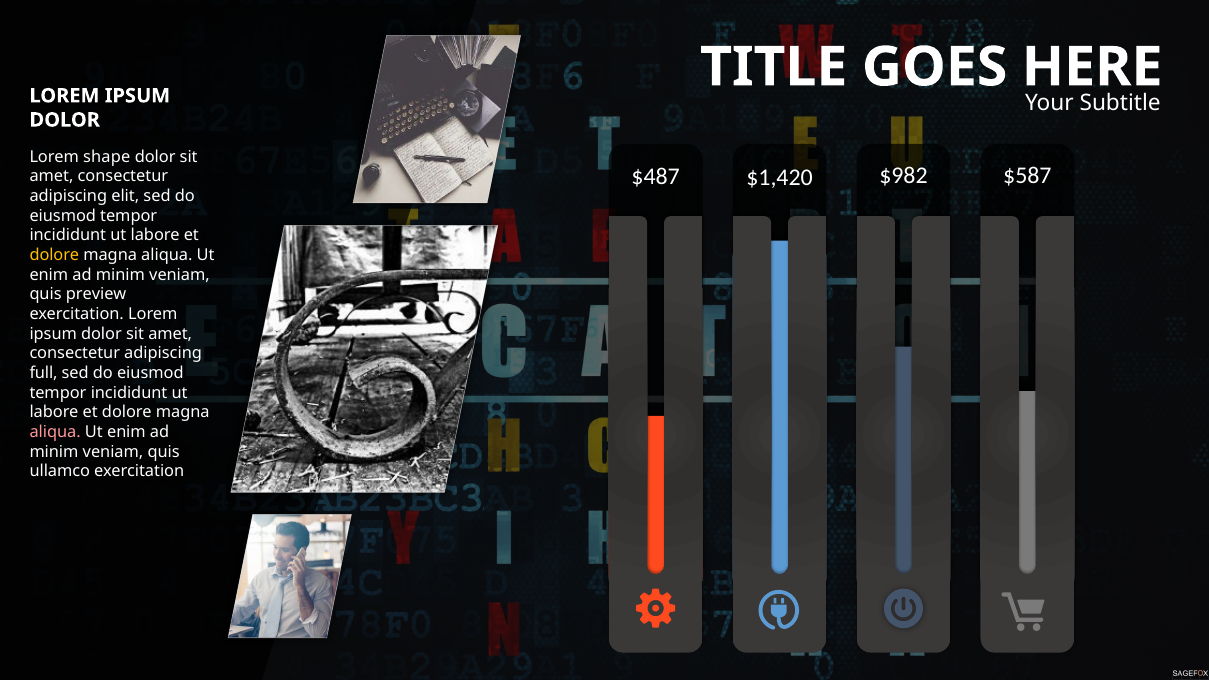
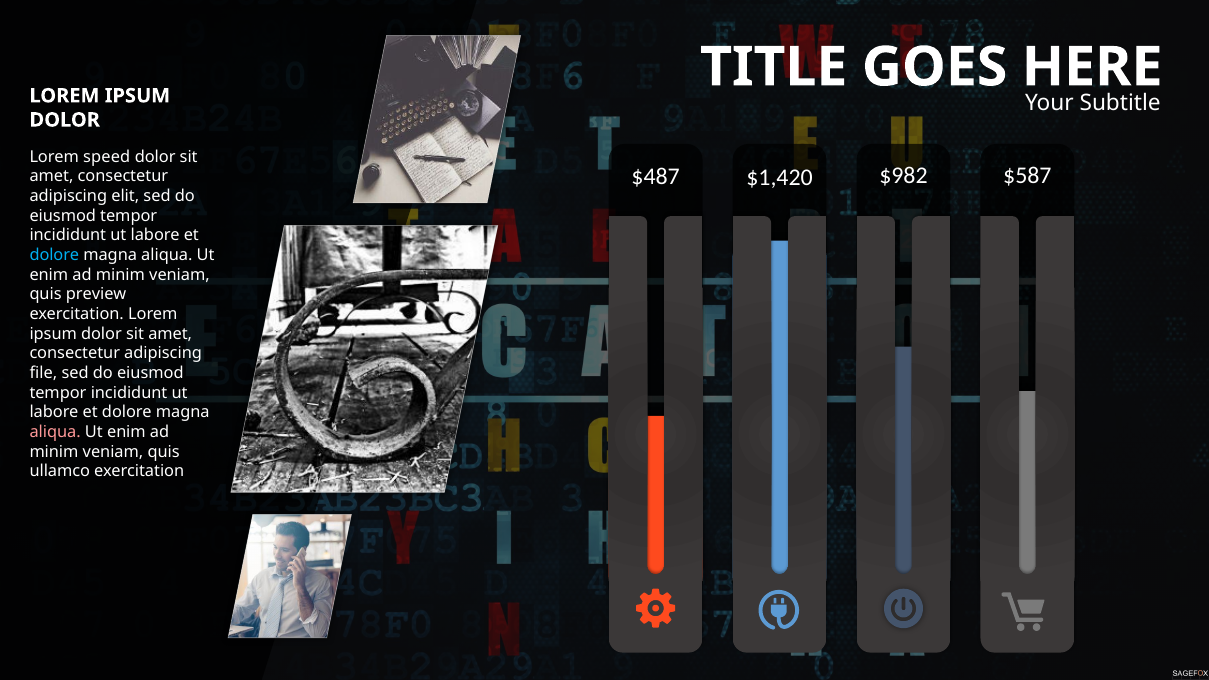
shape: shape -> speed (107, 157)
dolore colour: yellow -> light blue (54, 255)
full: full -> file (43, 373)
